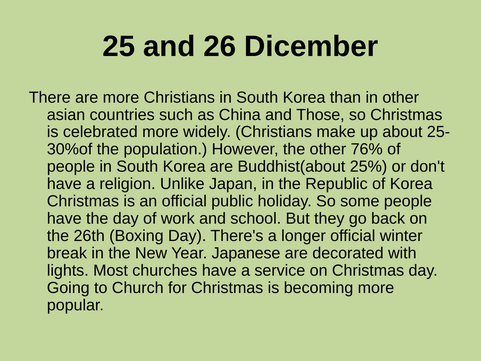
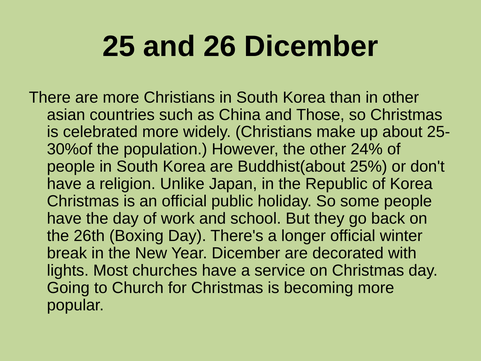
76%: 76% -> 24% (367, 149)
Year Japanese: Japanese -> Dicember (246, 253)
